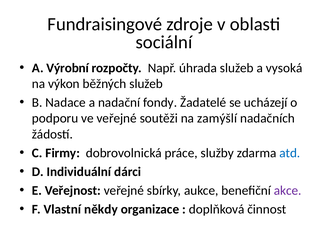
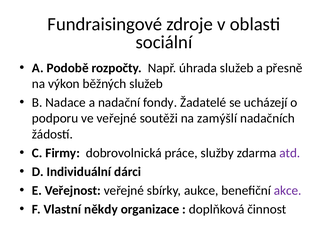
Výrobní: Výrobní -> Podobě (68, 68)
vysoká: vysoká -> přesně (284, 68)
atd colour: blue -> purple (290, 153)
